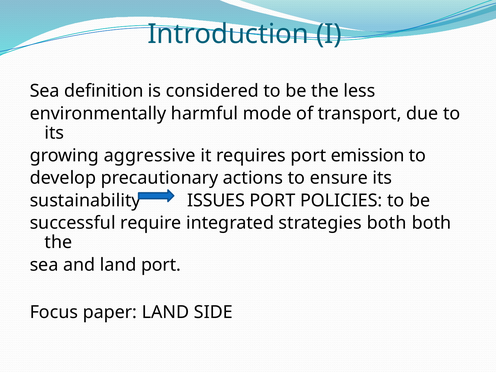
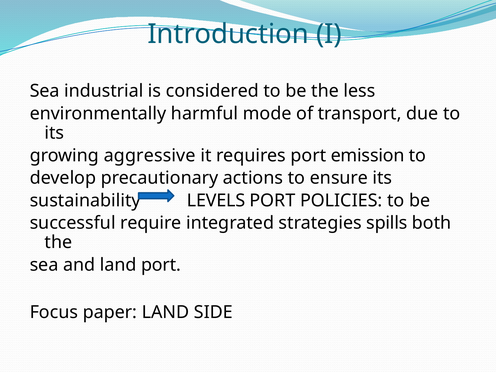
definition: definition -> industrial (104, 91)
ISSUES: ISSUES -> LEVELS (216, 201)
strategies both: both -> spills (387, 223)
